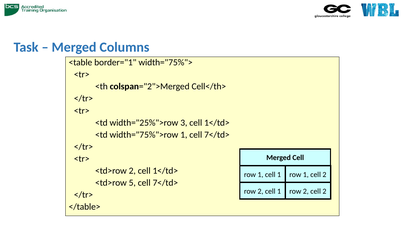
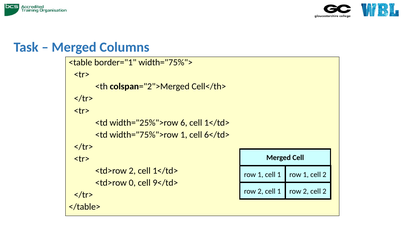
3: 3 -> 6 (184, 123)
1 cell 7</td>: 7</td> -> 6</td> (217, 135)
5: 5 -> 0 (132, 183)
7</td>: 7</td> -> 9</td> (165, 183)
